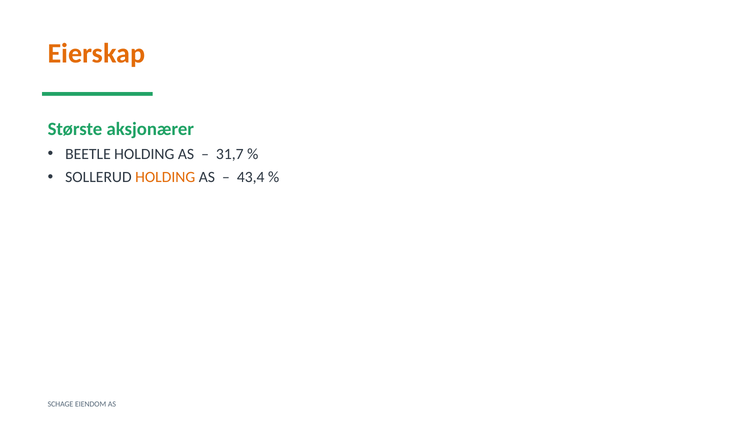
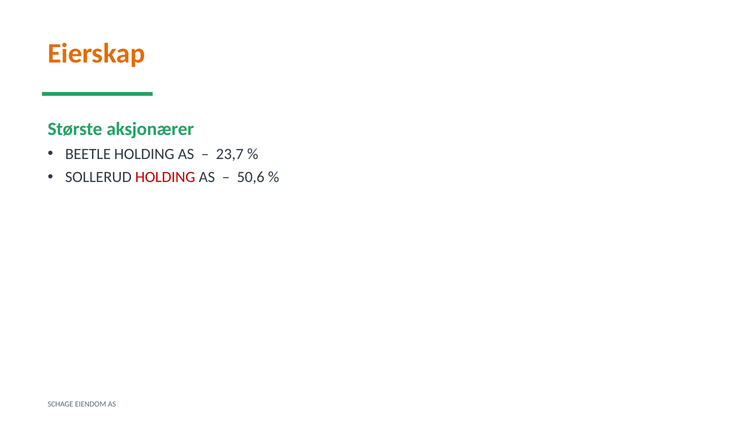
31,7: 31,7 -> 23,7 (230, 154)
HOLDING colour: orange -> red (165, 177)
43,4: 43,4 -> 50,6 (251, 177)
